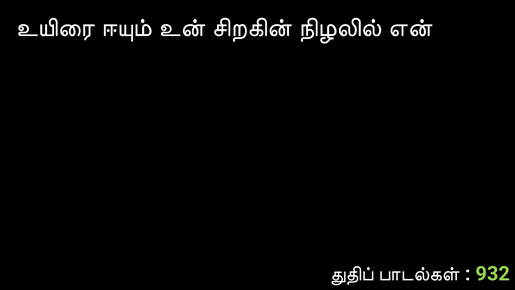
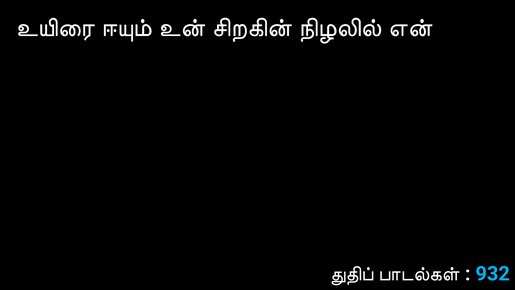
932 colour: light green -> light blue (493, 273)
